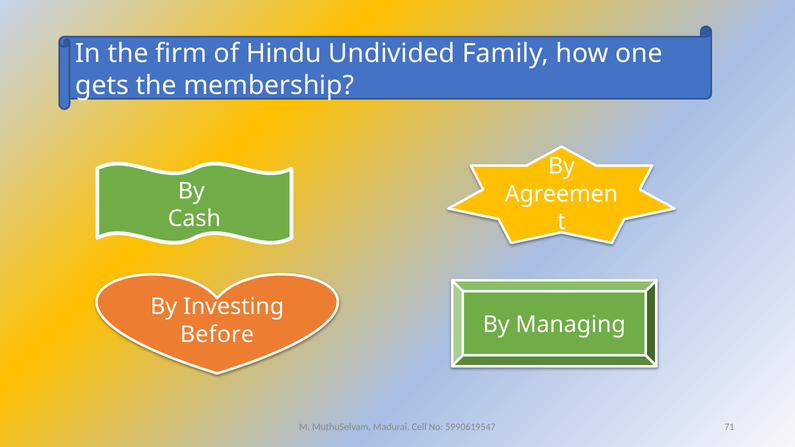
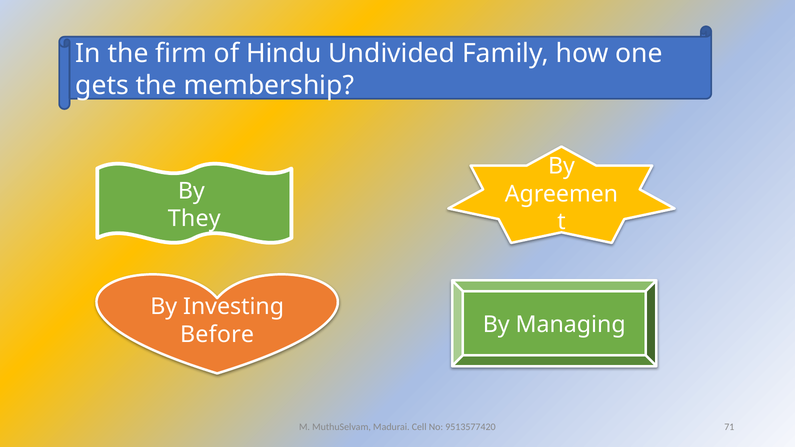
Cash: Cash -> They (194, 219)
5990619547: 5990619547 -> 9513577420 (470, 427)
